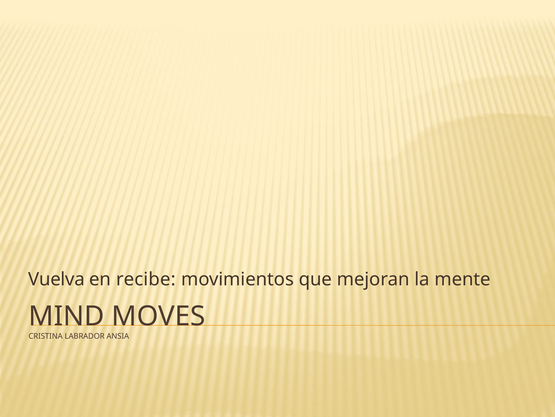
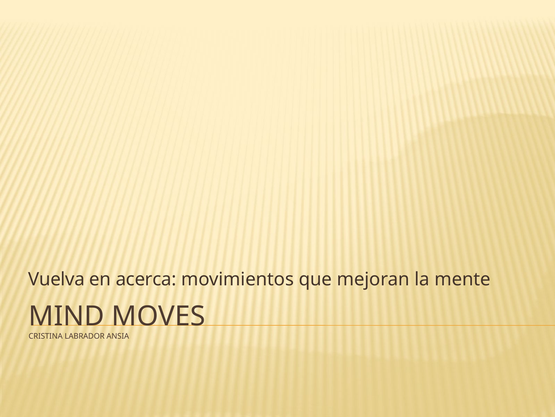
recibe: recibe -> acerca (146, 279)
